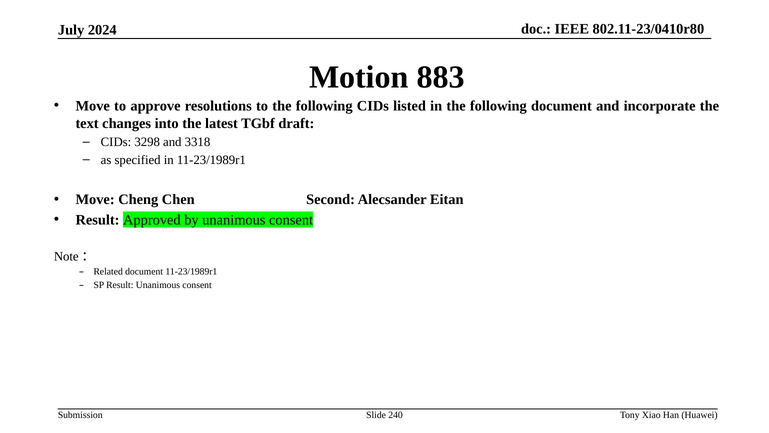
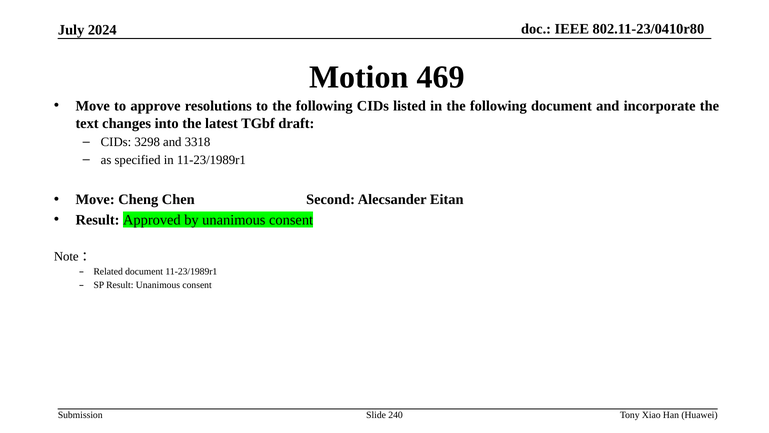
883: 883 -> 469 (441, 77)
